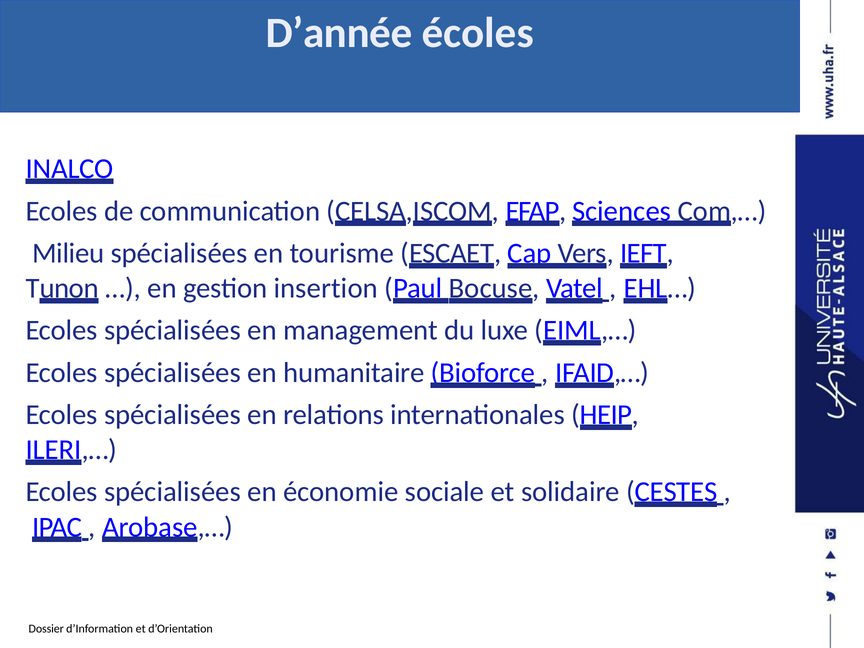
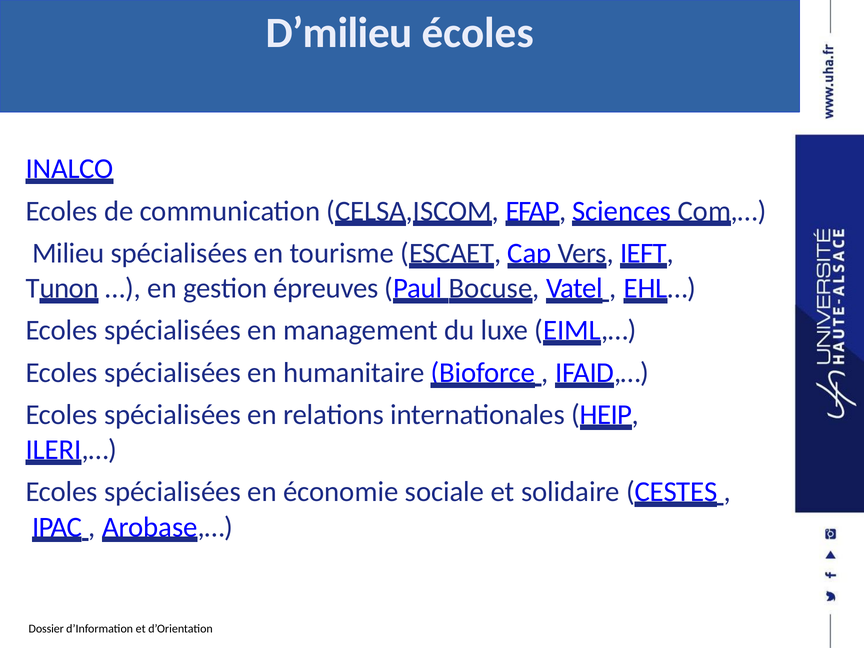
D’année: D’année -> D’milieu (339, 33)
insertion: insertion -> épreuves (326, 288)
